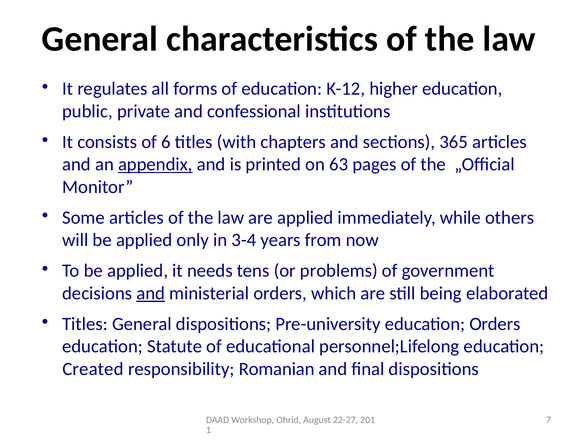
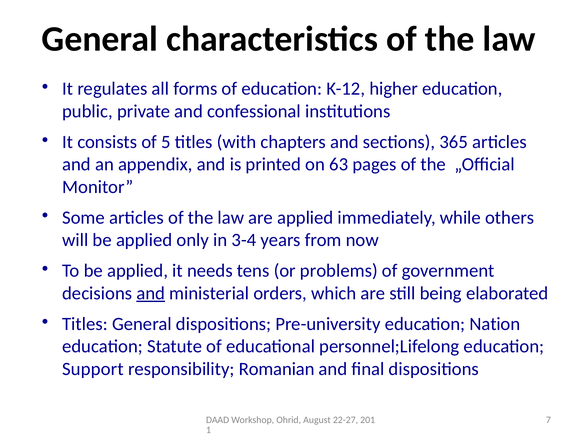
6: 6 -> 5 (166, 142)
appendix underline: present -> none (155, 164)
education Orders: Orders -> Nation (495, 324)
Created: Created -> Support (93, 368)
